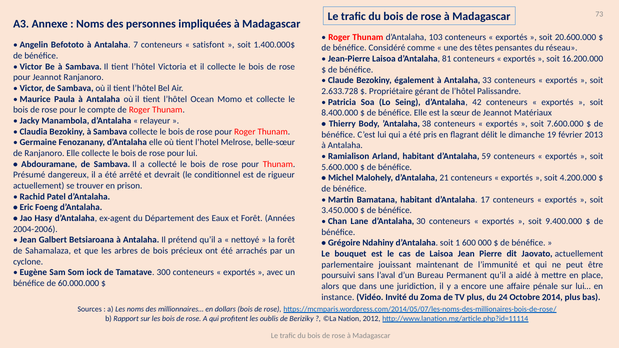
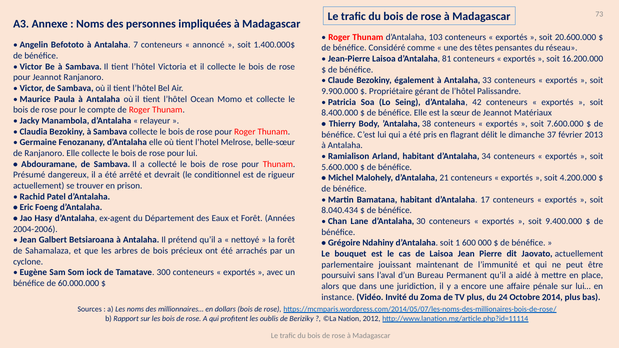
satisfont: satisfont -> annoncé (209, 45)
2.633.728: 2.633.728 -> 9.900.000 (340, 91)
19: 19 -> 37 (552, 135)
59: 59 -> 34 (486, 156)
3.450.000: 3.450.000 -> 8.040.434 (340, 211)
